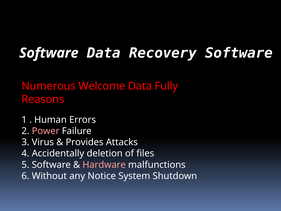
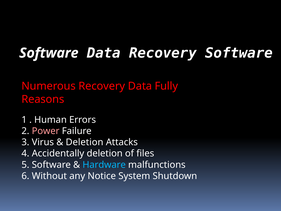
Numerous Welcome: Welcome -> Recovery (102, 86)
Provides: Provides -> Deletion (85, 142)
Hardware colour: pink -> light blue (104, 165)
